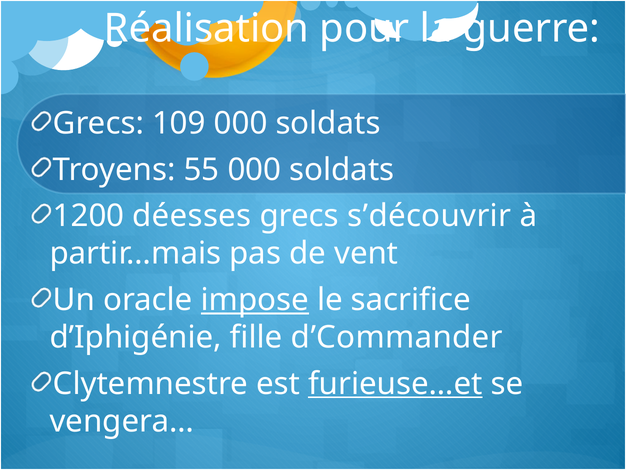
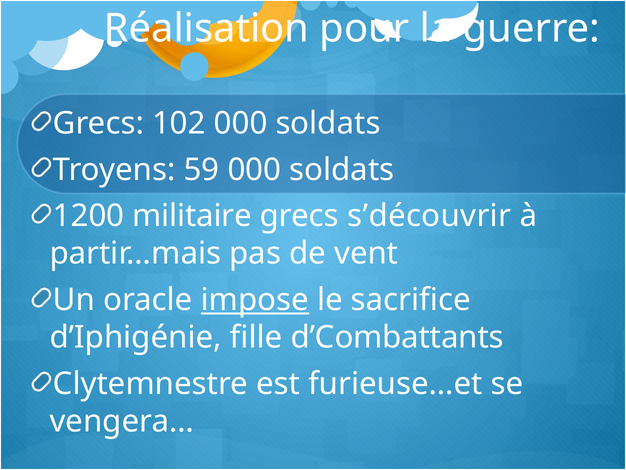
109: 109 -> 102 (179, 123)
55: 55 -> 59 (201, 169)
déesses: déesses -> militaire (192, 216)
d’Commander: d’Commander -> d’Combattants (397, 337)
furieuse…et underline: present -> none (395, 383)
